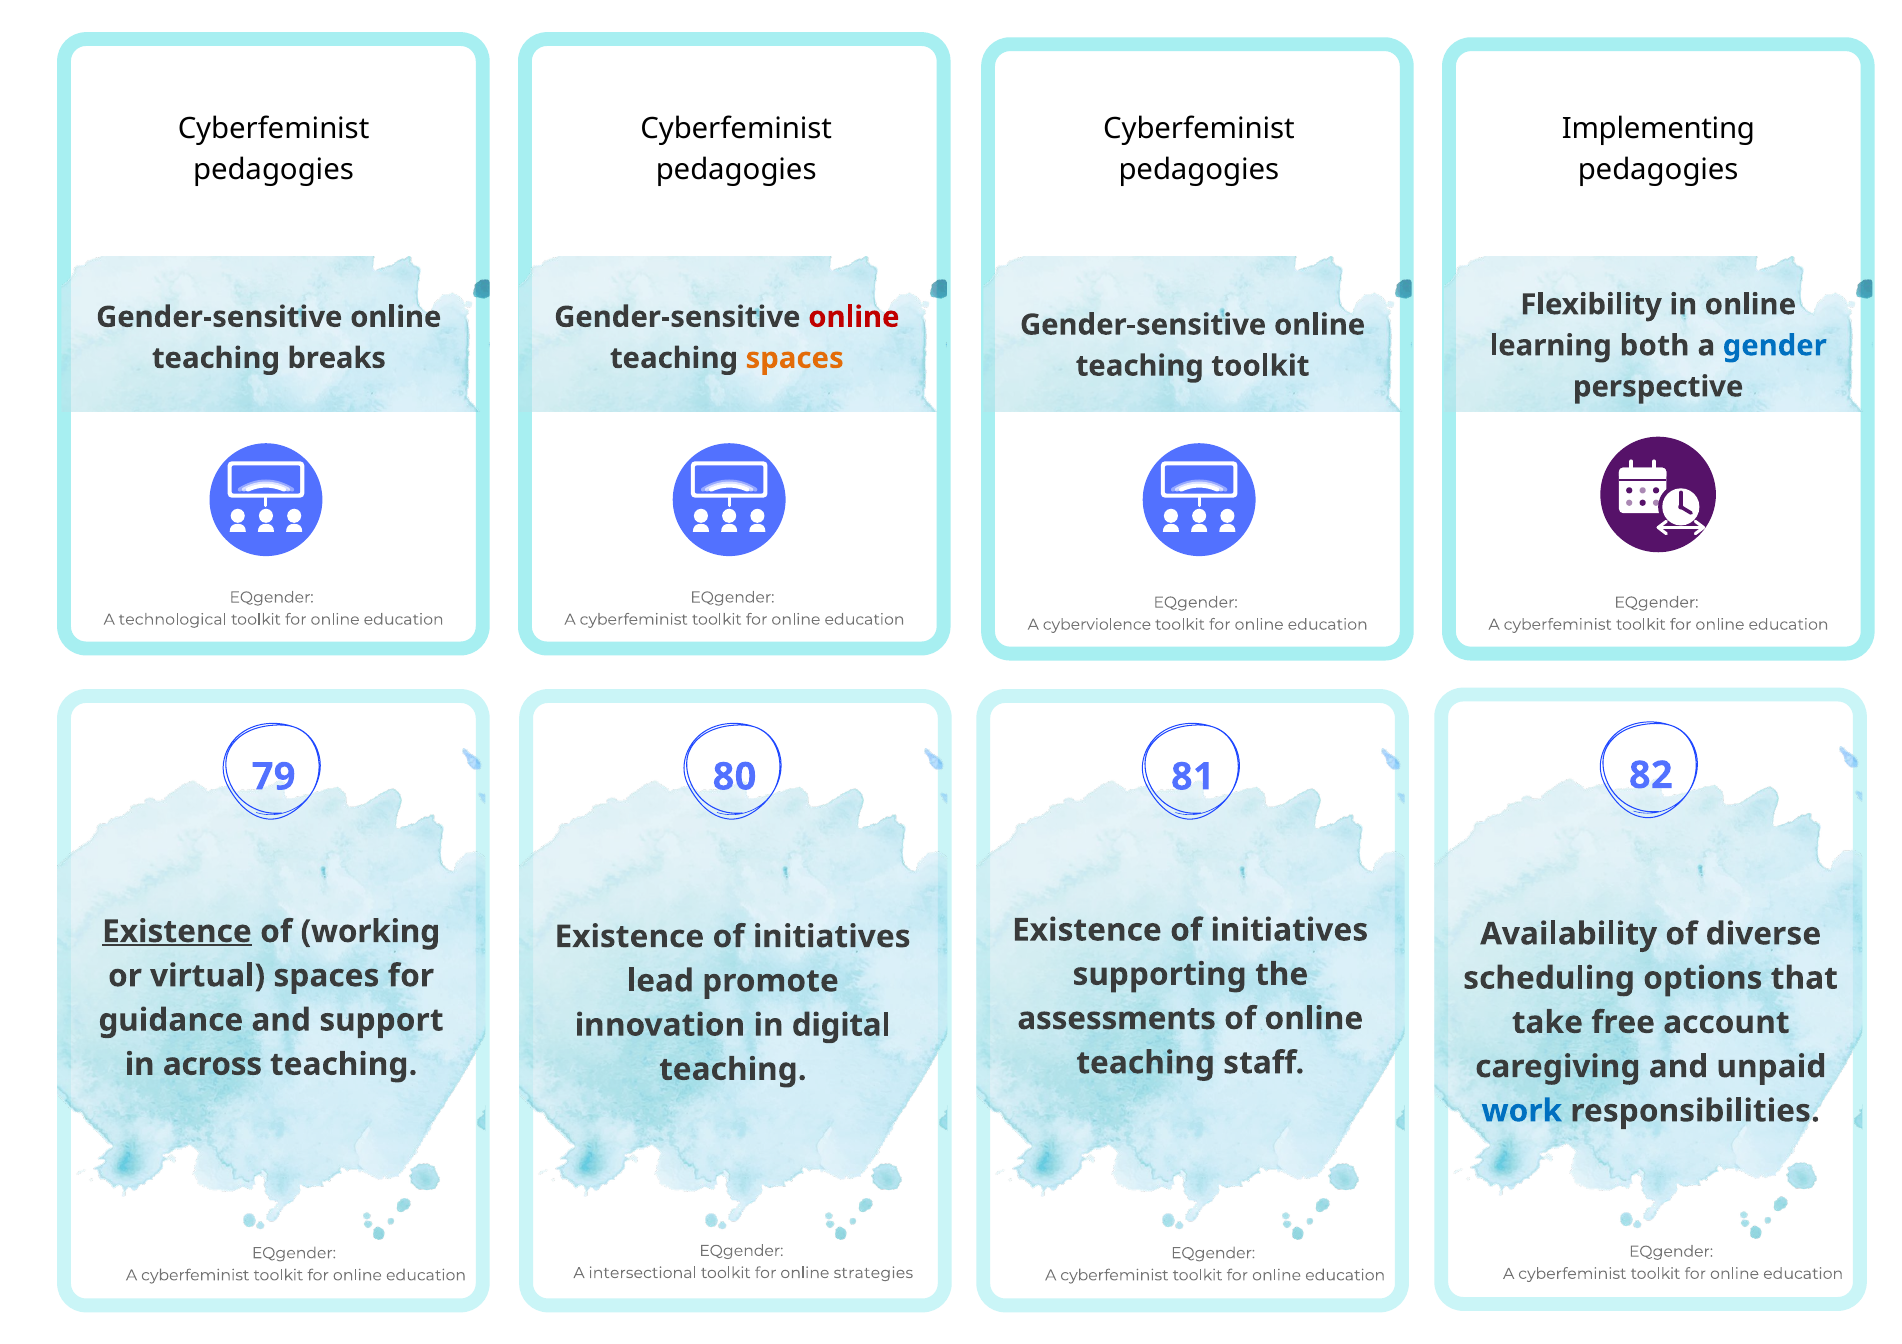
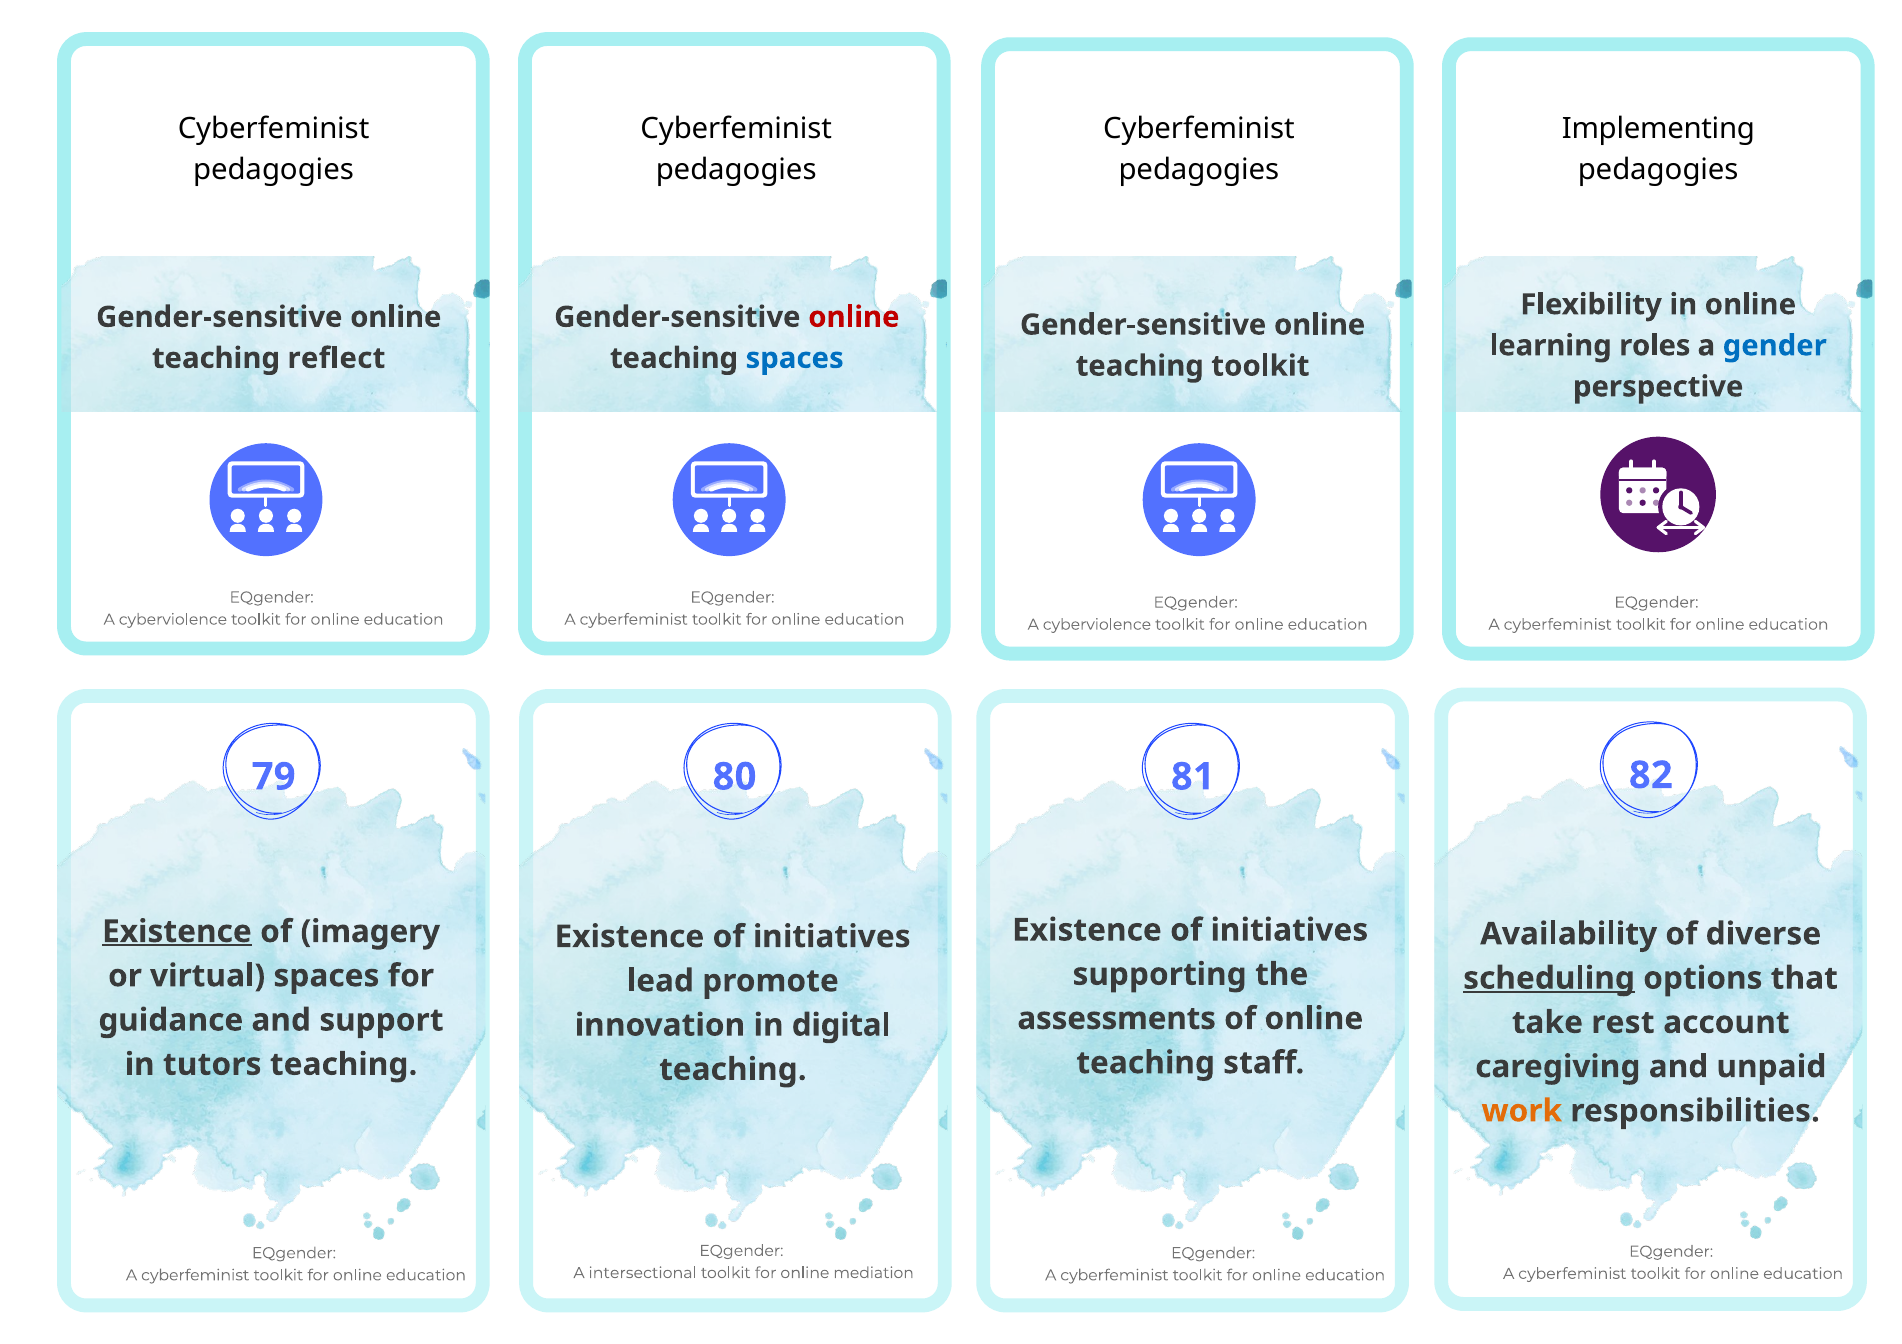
both: both -> roles (1655, 346)
breaks: breaks -> reflect (336, 358)
spaces colour: orange -> blue (795, 358)
technological: technological -> cyberviolence (173, 619)
working: working -> imagery (370, 932)
scheduling underline: none -> present (1549, 978)
free: free -> rest (1623, 1023)
across: across -> tutors (212, 1064)
work colour: blue -> orange (1522, 1111)
strategies: strategies -> mediation (874, 1273)
